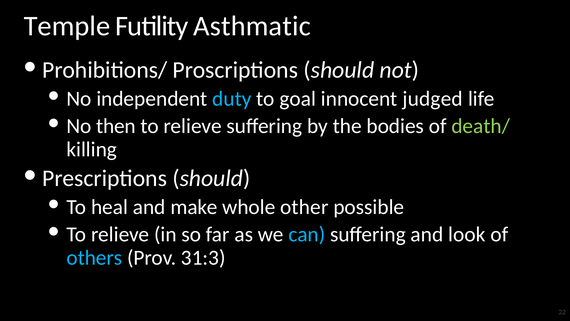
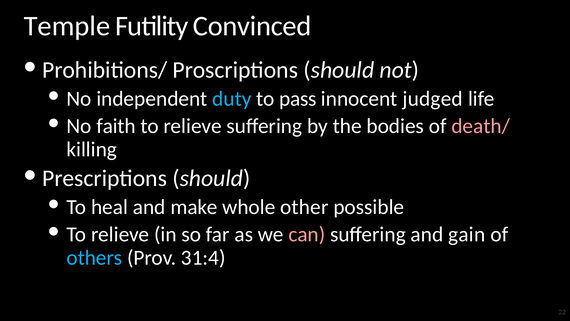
Asthmatic: Asthmatic -> Convinced (252, 26)
goal: goal -> pass (298, 99)
then: then -> faith (116, 126)
death/ colour: light green -> pink (481, 126)
can colour: light blue -> pink (307, 234)
look: look -> gain (467, 234)
31:3: 31:3 -> 31:4 (203, 257)
